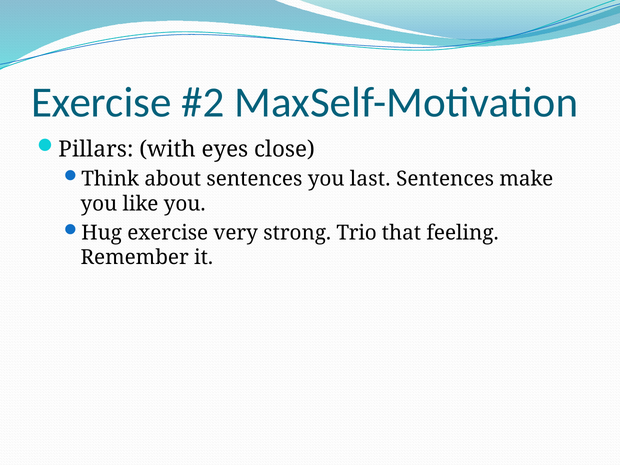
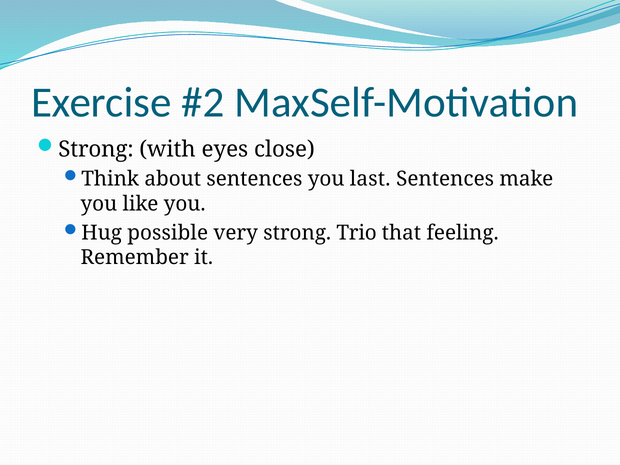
Pillars: Pillars -> Strong (96, 149)
Hug exercise: exercise -> possible (168, 233)
